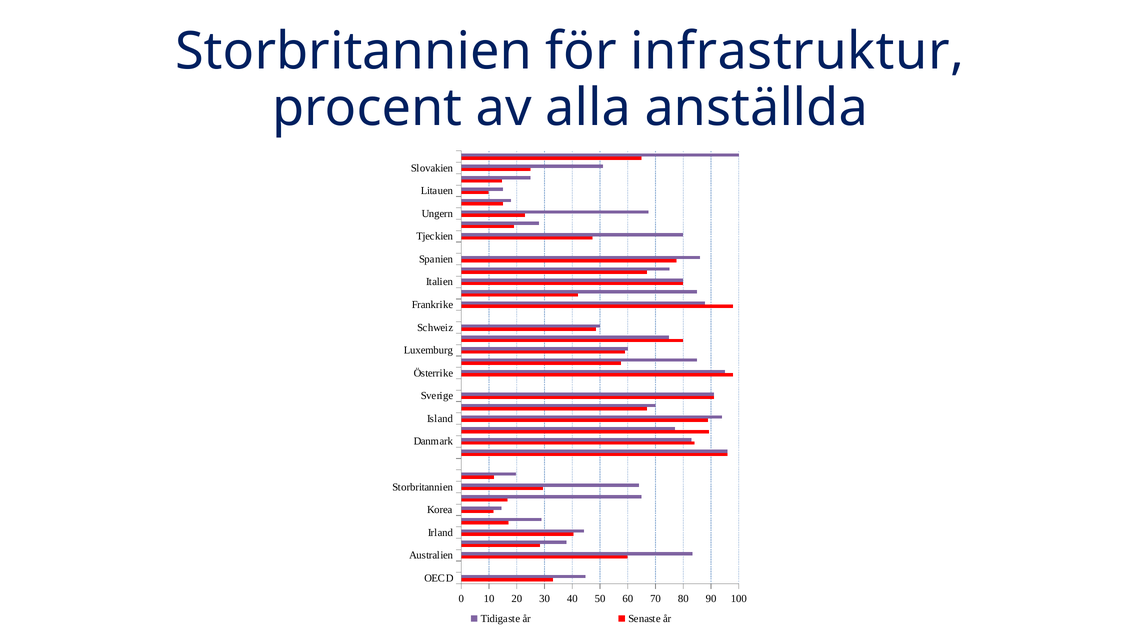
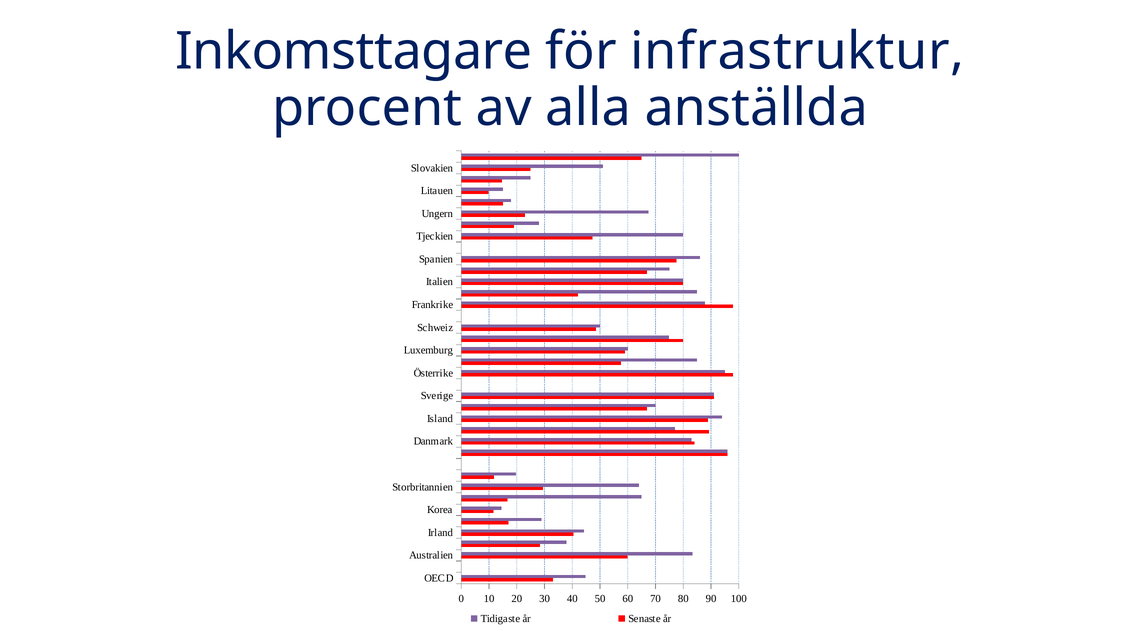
Storbritannien: Storbritannien -> Inkomsttagare (354, 52)
